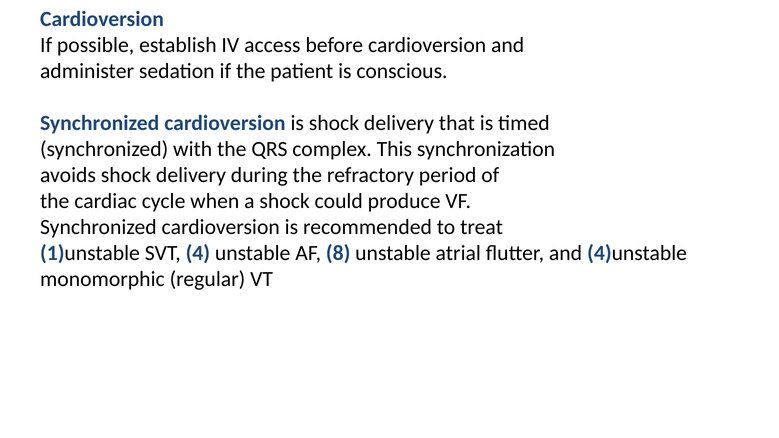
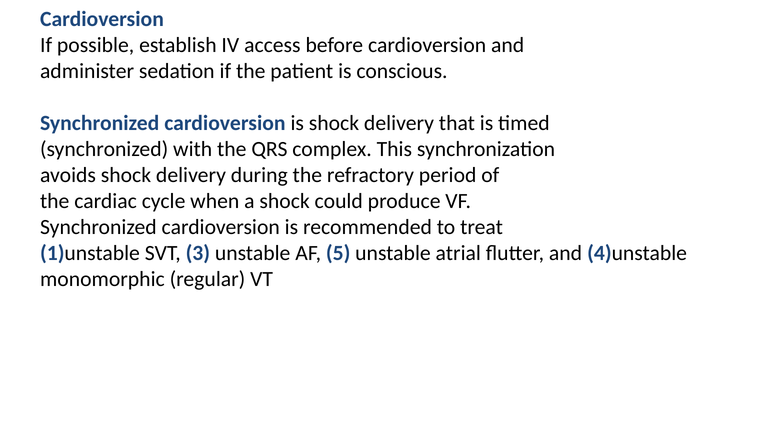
4: 4 -> 3 (198, 253)
8: 8 -> 5 (338, 253)
